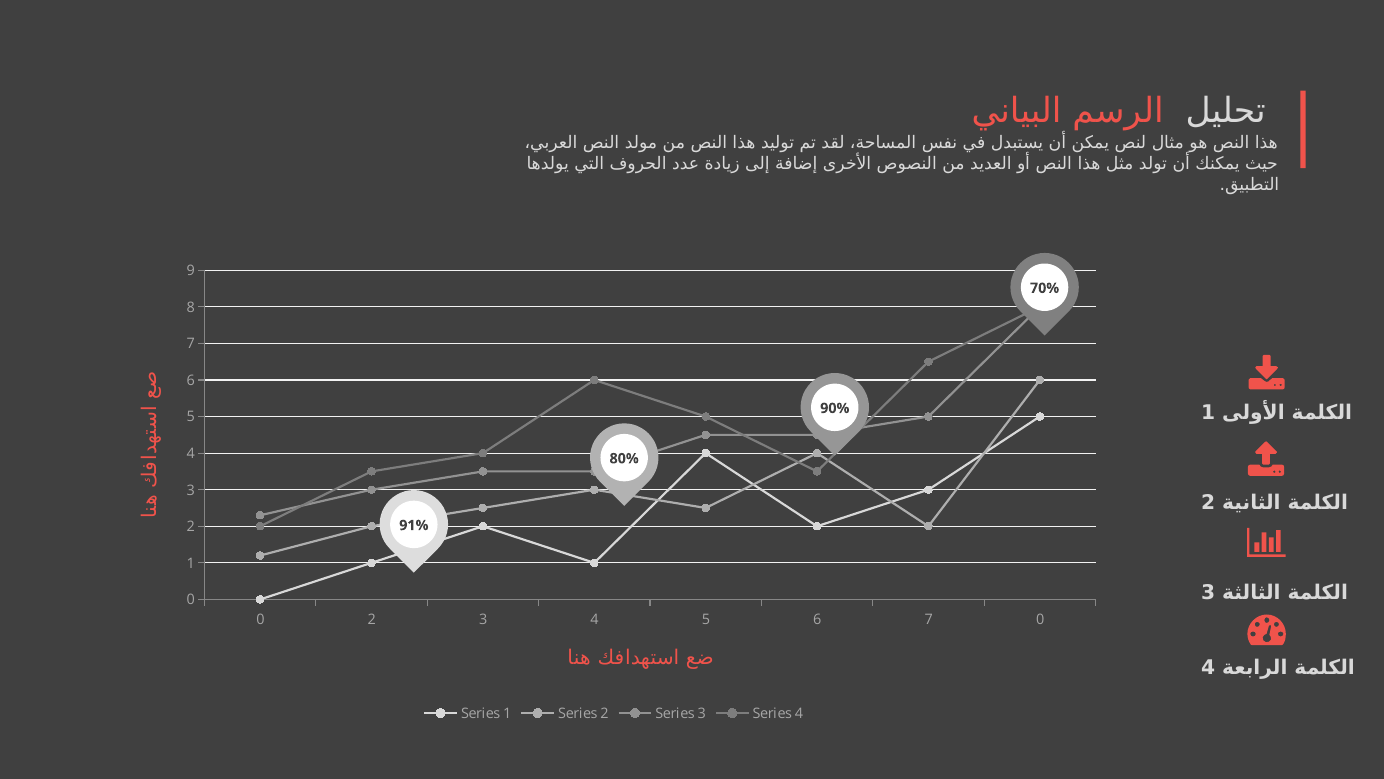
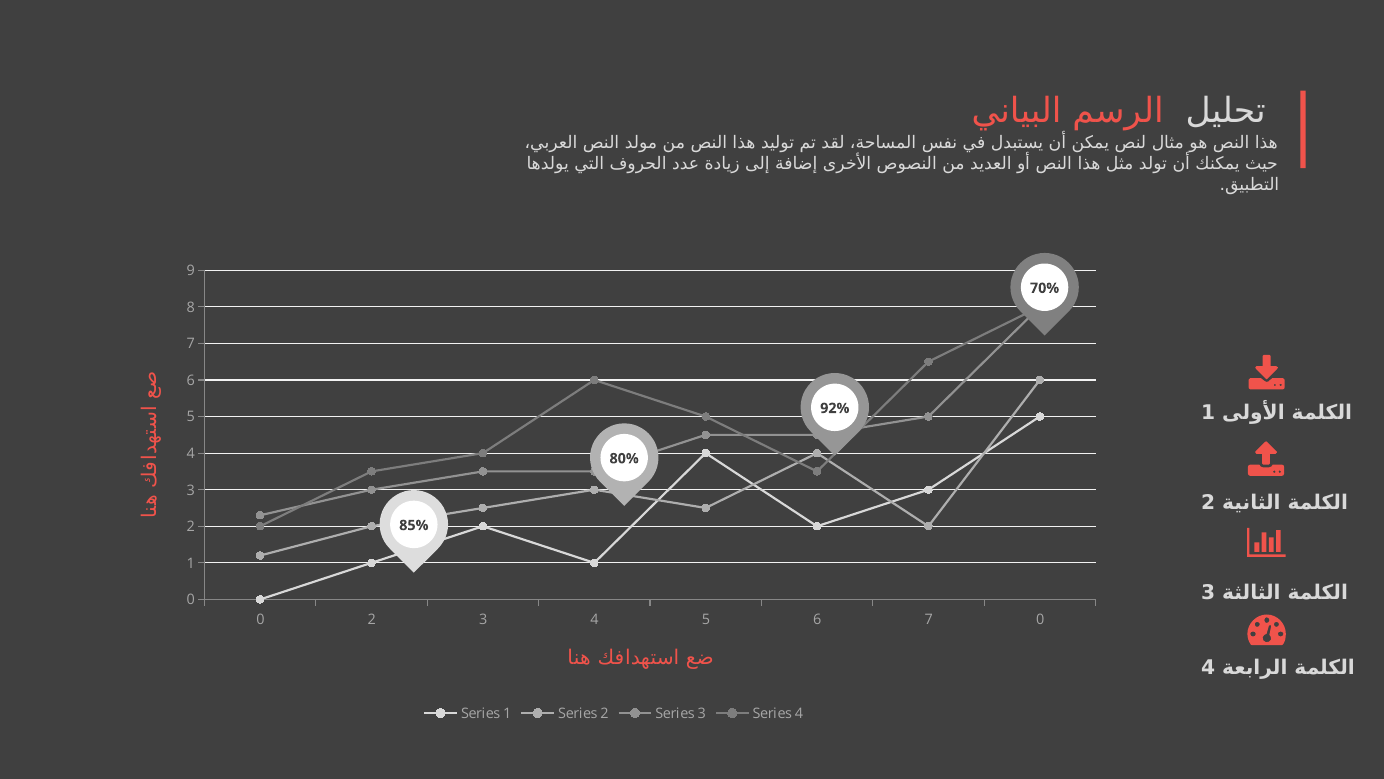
90%: 90% -> 92% (835, 408)
91%: 91% -> 85% (414, 525)
